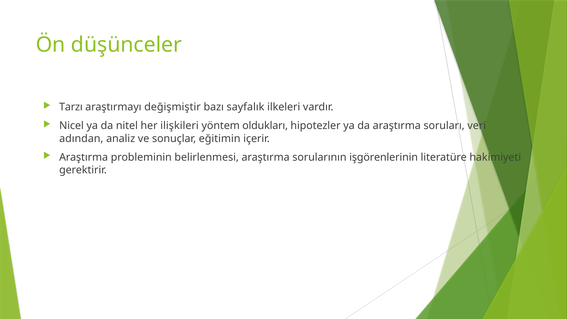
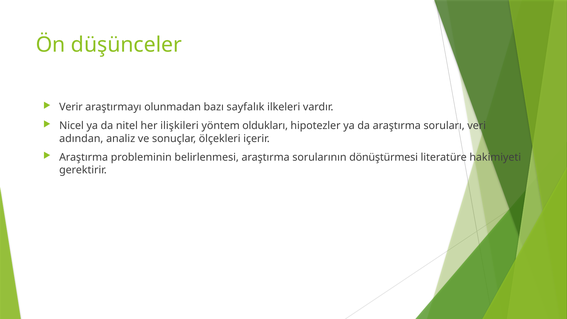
Tarzı: Tarzı -> Verir (71, 107)
değişmiştir: değişmiştir -> olunmadan (173, 107)
eğitimin: eğitimin -> ölçekleri (220, 138)
işgörenlerinin: işgörenlerinin -> dönüştürmesi (384, 157)
